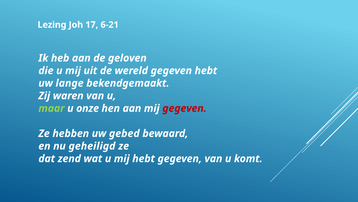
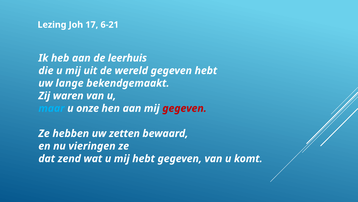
geloven: geloven -> leerhuis (127, 58)
maar colour: light green -> light blue (51, 108)
gebed: gebed -> zetten (124, 133)
geheiligd: geheiligd -> vieringen (92, 146)
